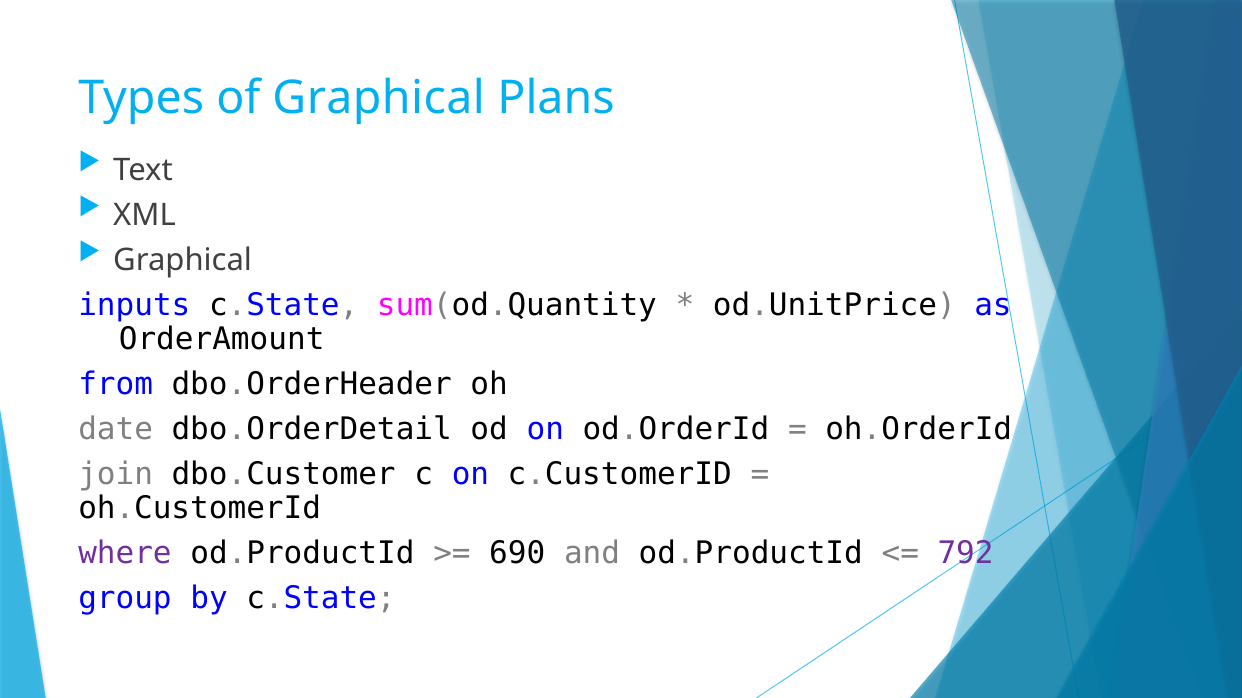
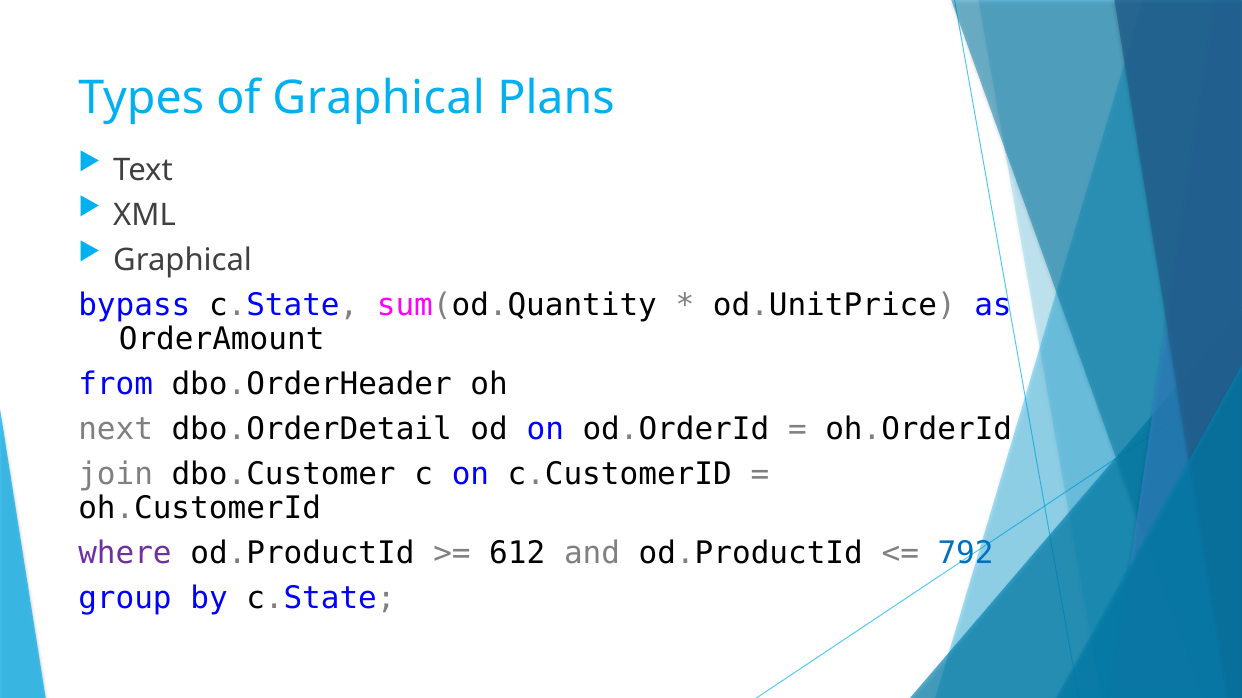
inputs: inputs -> bypass (134, 306)
date: date -> next (116, 430)
690: 690 -> 612 (517, 554)
792 colour: purple -> blue (966, 554)
